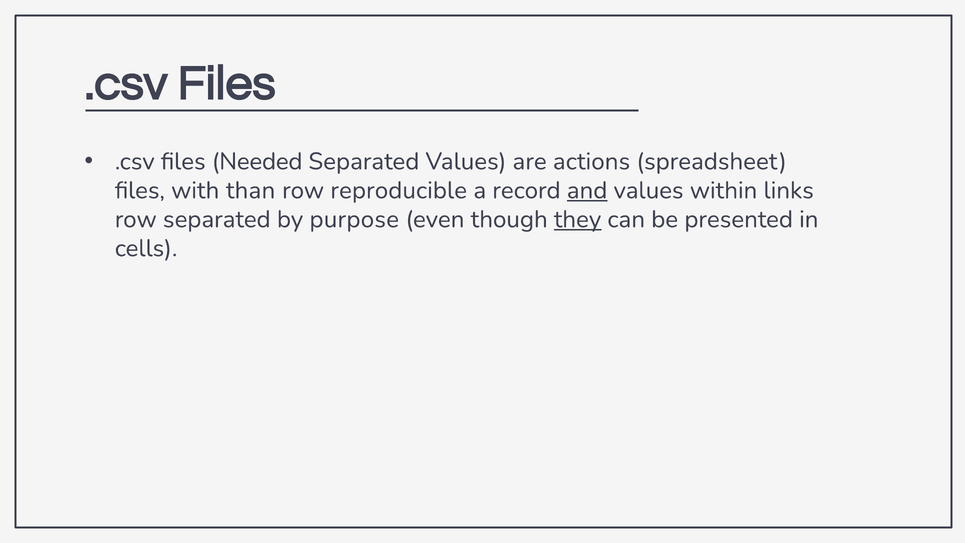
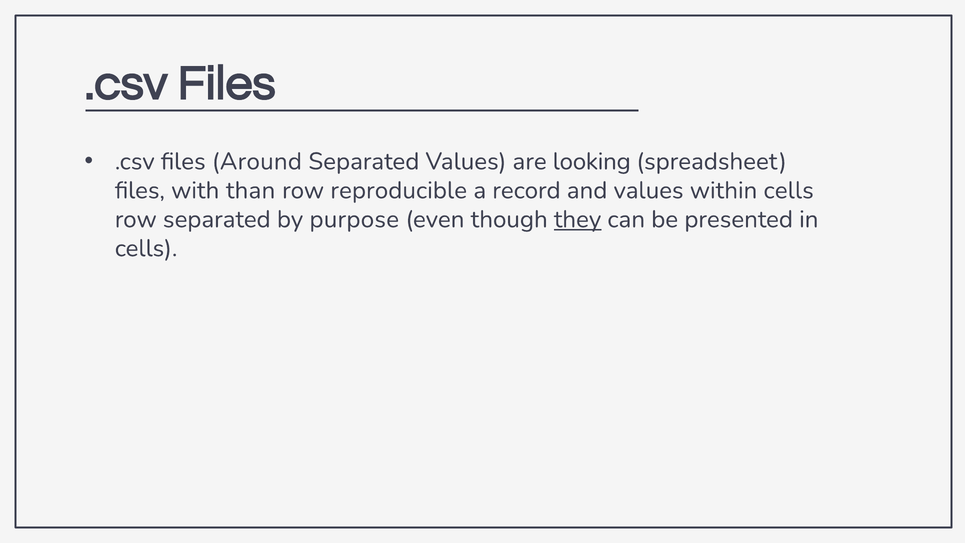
Needed: Needed -> Around (257, 161)
actions: actions -> looking (592, 161)
and underline: present -> none (587, 190)
within links: links -> cells (789, 190)
